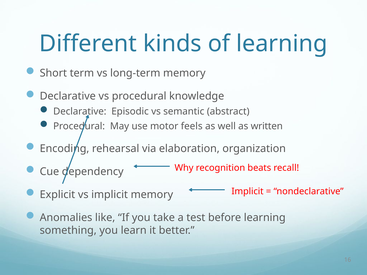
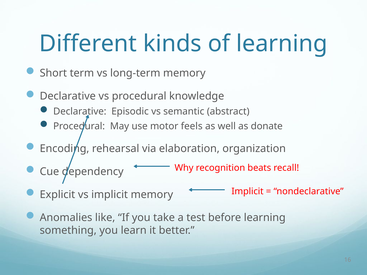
written: written -> donate (267, 126)
